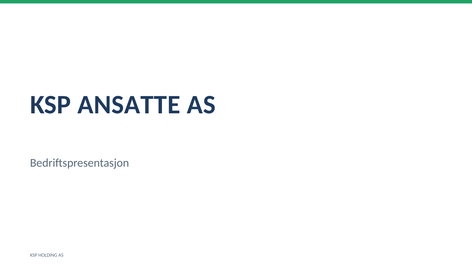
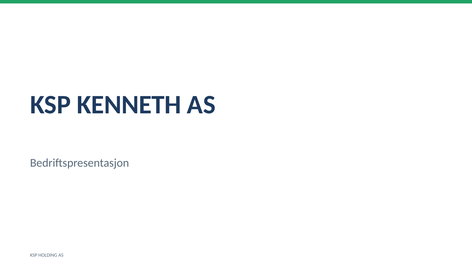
ANSATTE: ANSATTE -> KENNETH (129, 105)
